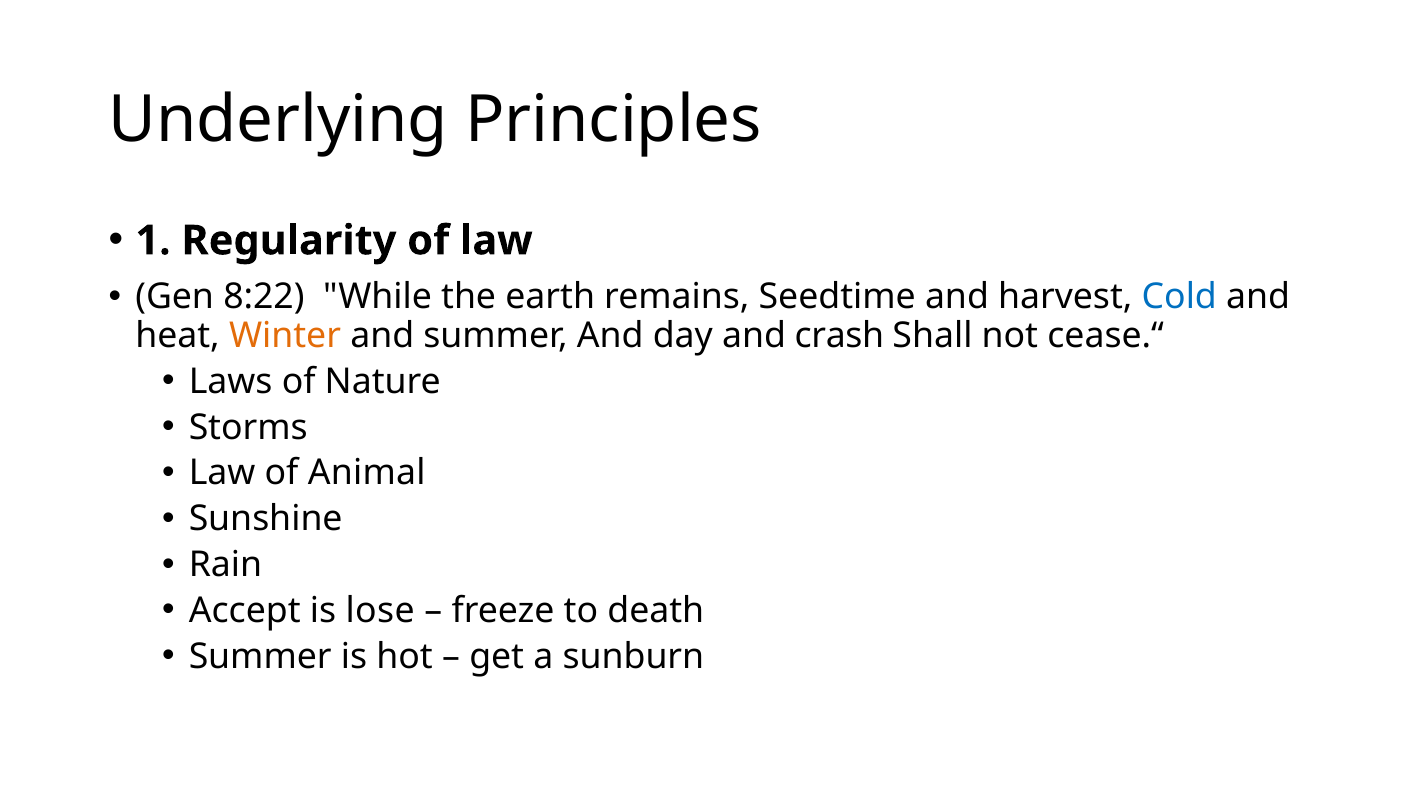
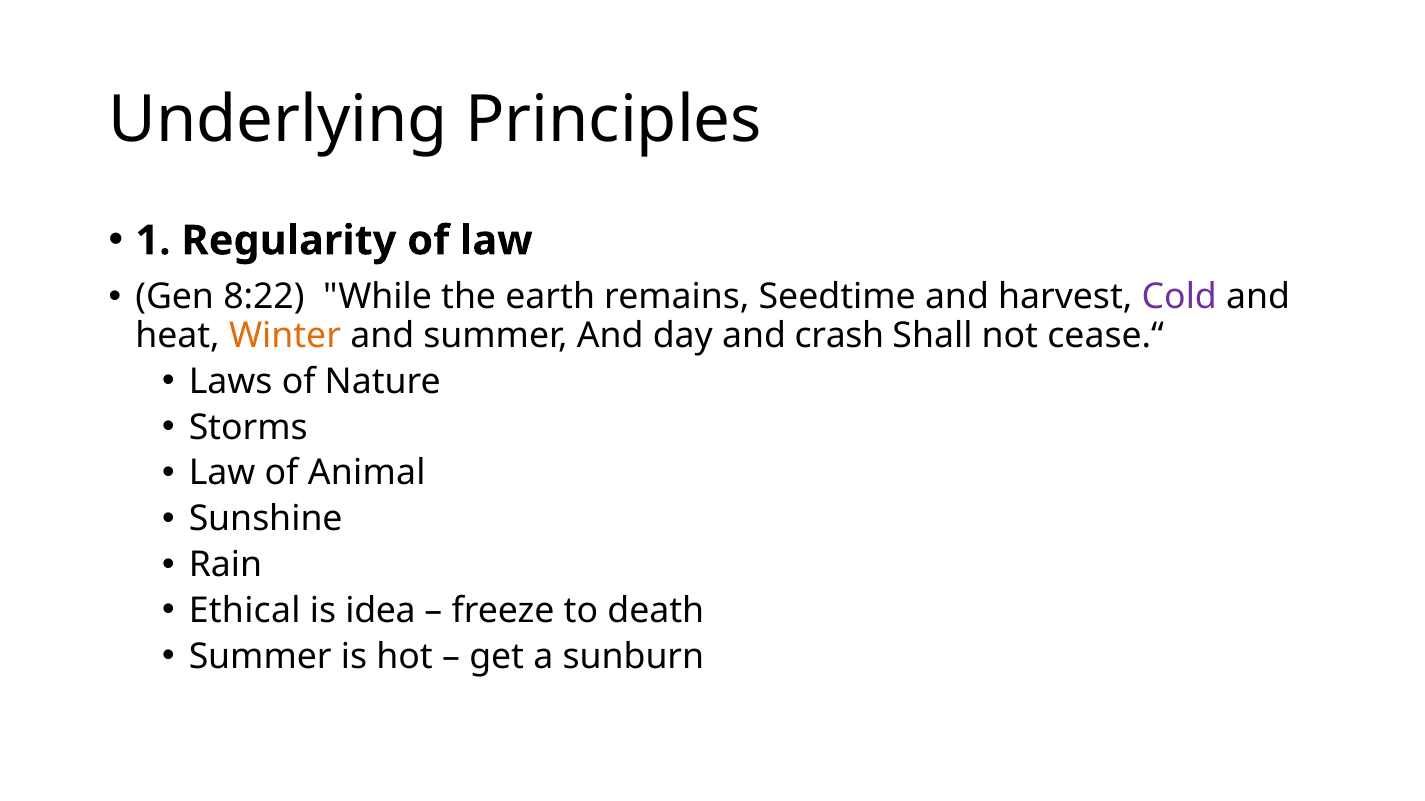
Cold colour: blue -> purple (1179, 297)
Accept: Accept -> Ethical (245, 611)
lose: lose -> idea (381, 611)
